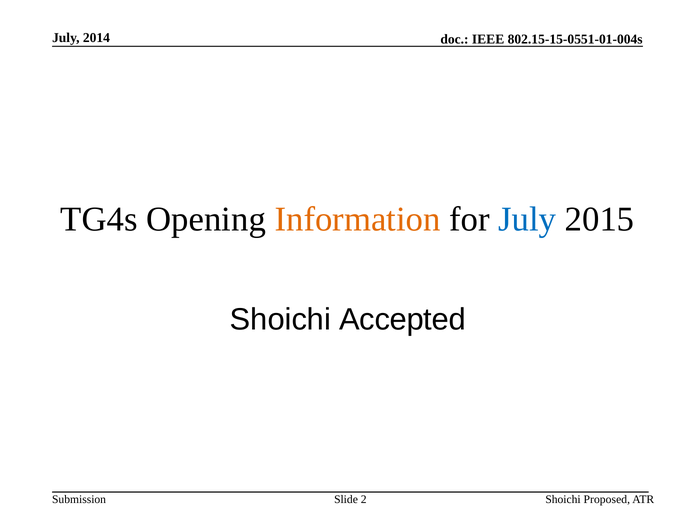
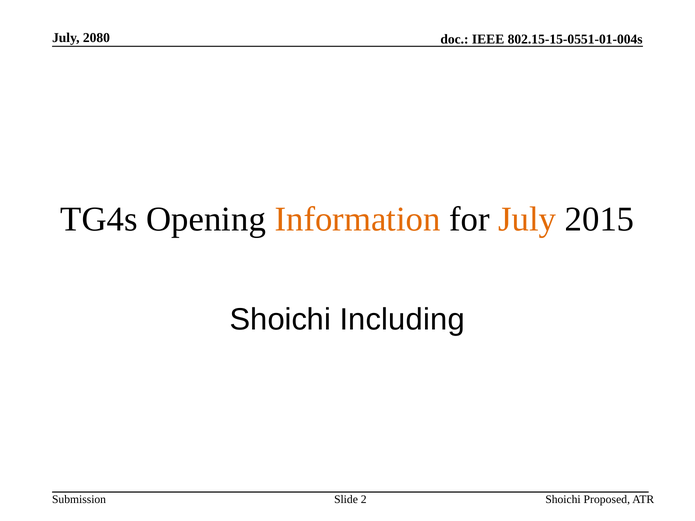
2014: 2014 -> 2080 (96, 38)
July colour: blue -> orange (527, 220)
Accepted: Accepted -> Including (402, 320)
